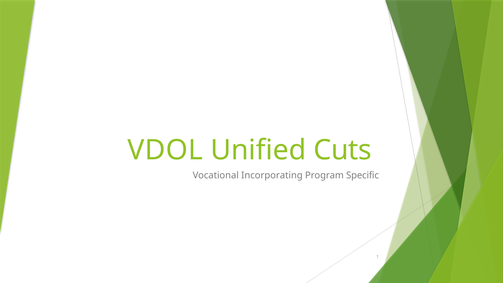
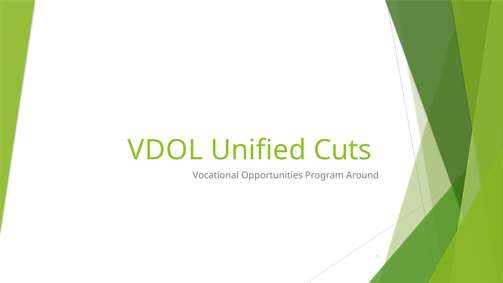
Incorporating: Incorporating -> Opportunities (272, 175)
Specific: Specific -> Around (363, 175)
